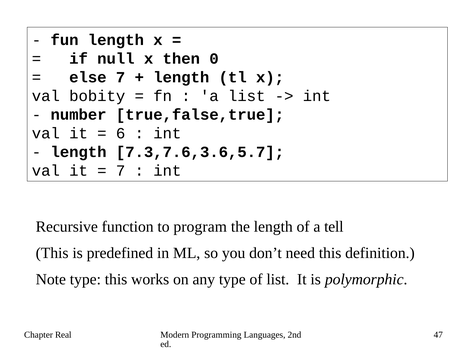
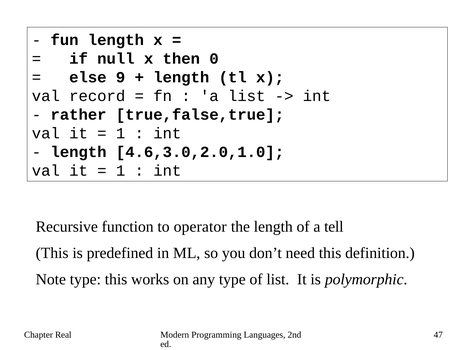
else 7: 7 -> 9 (121, 77)
bobity: bobity -> record (97, 96)
number: number -> rather (79, 115)
6: 6 -> 1 (121, 133)
7.3,7.6,3.6,5.7: 7.3,7.6,3.6,5.7 -> 4.6,3.0,2.0,1.0 (200, 152)
7: 7 -> 1 (121, 171)
program: program -> operator (200, 227)
